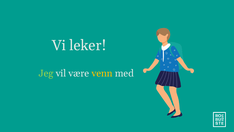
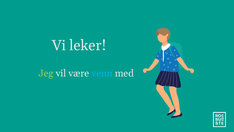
venn colour: yellow -> light blue (102, 73)
